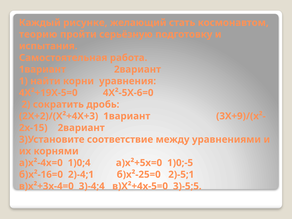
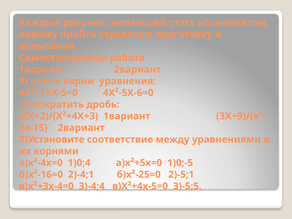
теорию: теорию -> новому (38, 34)
